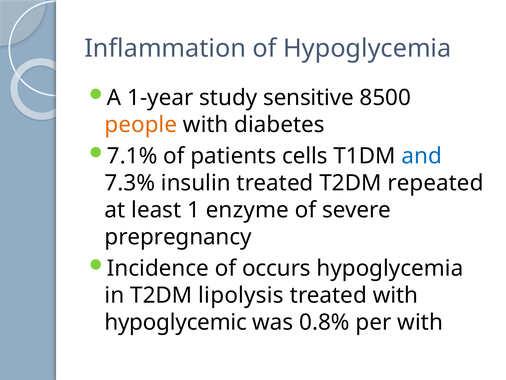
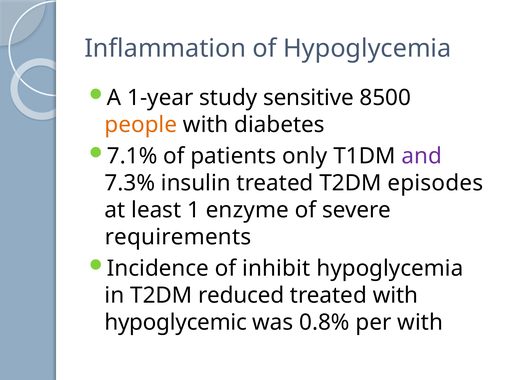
cells: cells -> only (305, 156)
and colour: blue -> purple (422, 156)
repeated: repeated -> episodes (435, 183)
prepregnancy: prepregnancy -> requirements (178, 237)
occurs: occurs -> inhibit (276, 268)
lipolysis: lipolysis -> reduced (241, 295)
